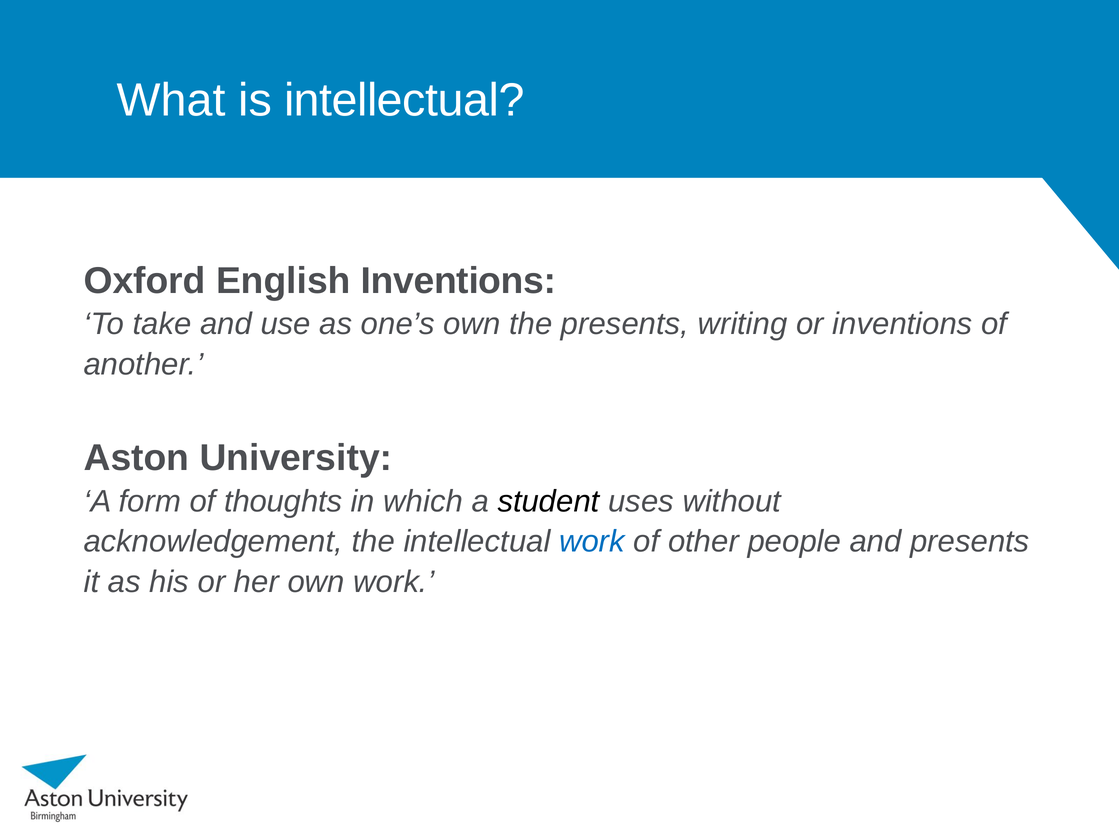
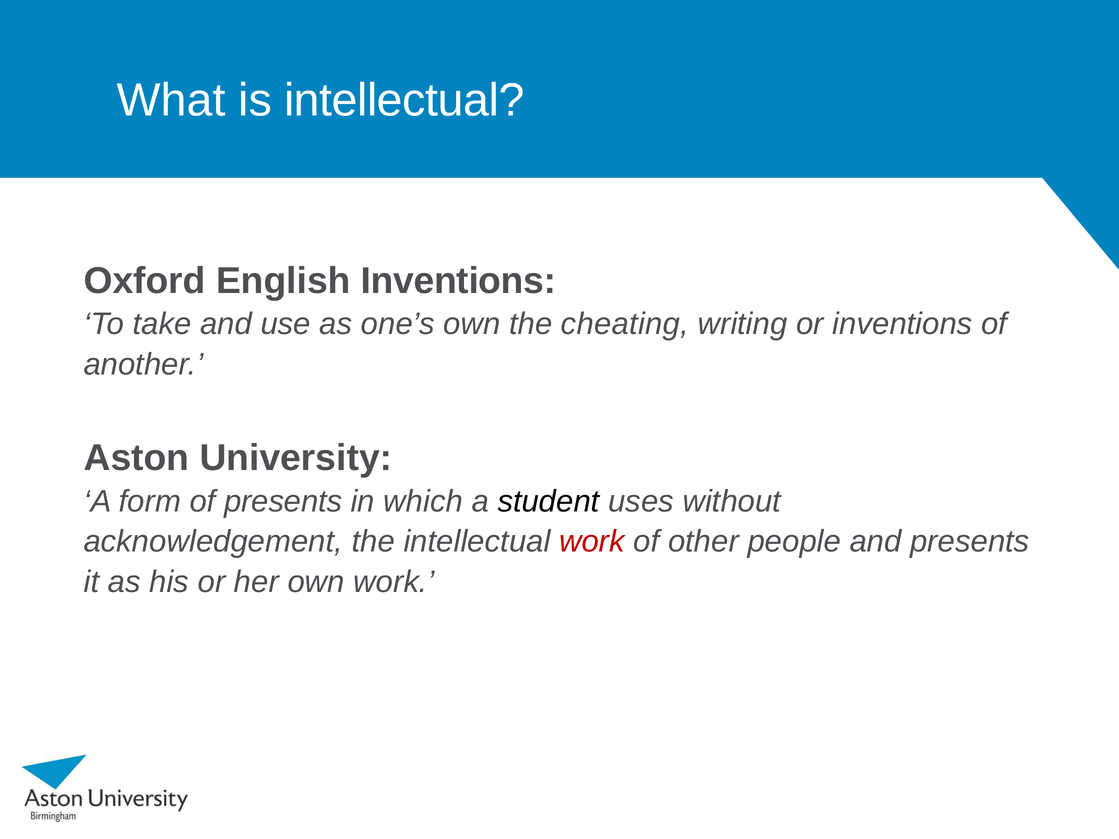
the presents: presents -> cheating (625, 324)
of thoughts: thoughts -> presents (283, 502)
work colour: blue -> red (592, 542)
